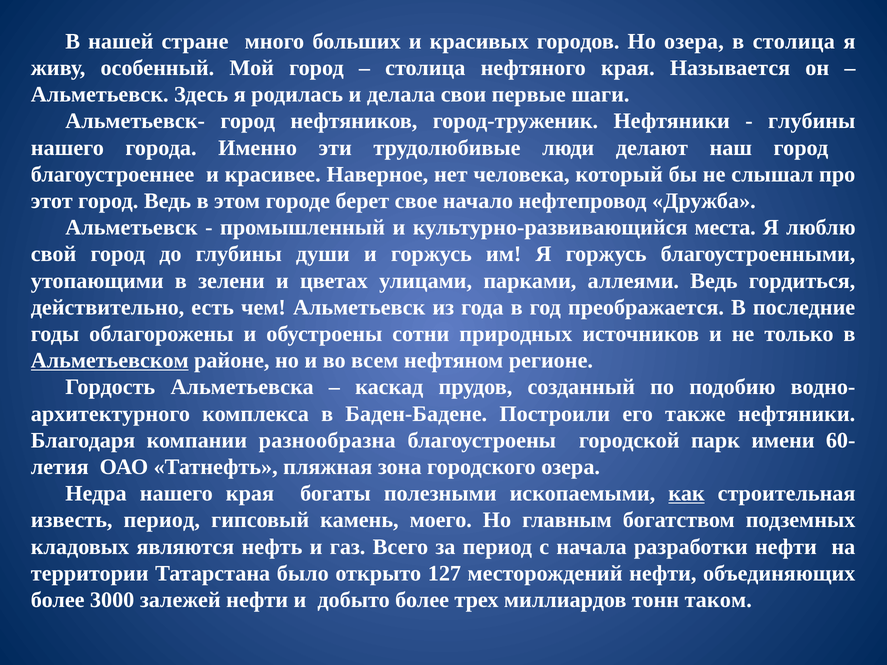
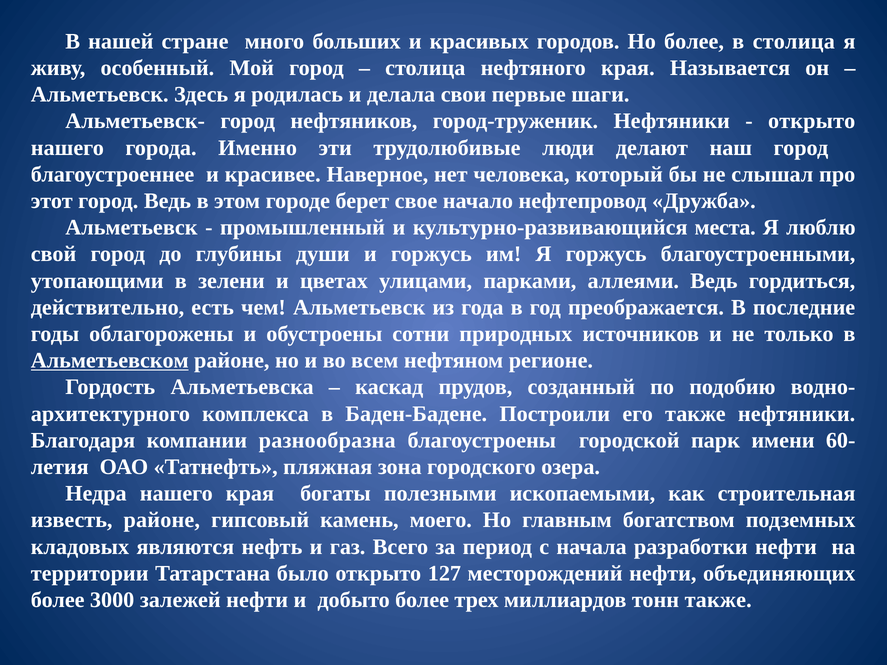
Но озера: озера -> более (694, 41)
глубины: глубины -> открыто (812, 121)
как underline: present -> none (686, 494)
известь период: период -> районе (162, 520)
тонн таком: таком -> также (718, 600)
